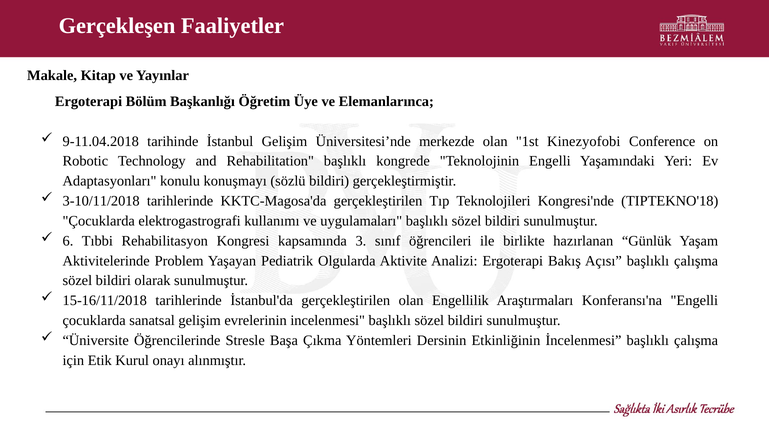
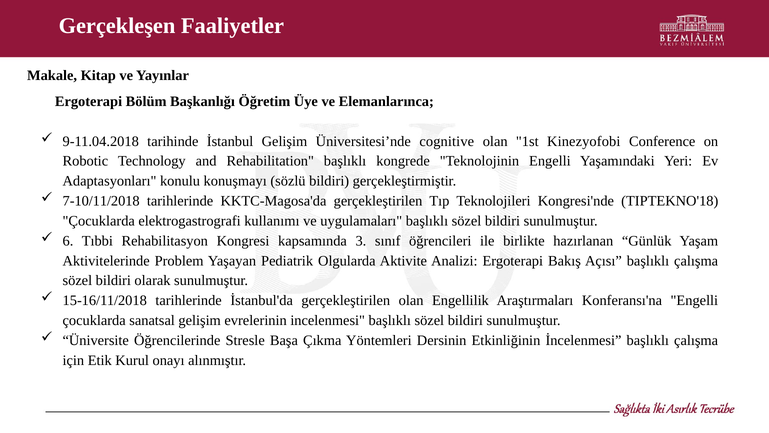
merkezde: merkezde -> cognitive (447, 141)
3-10/11/2018: 3-10/11/2018 -> 7-10/11/2018 (101, 201)
